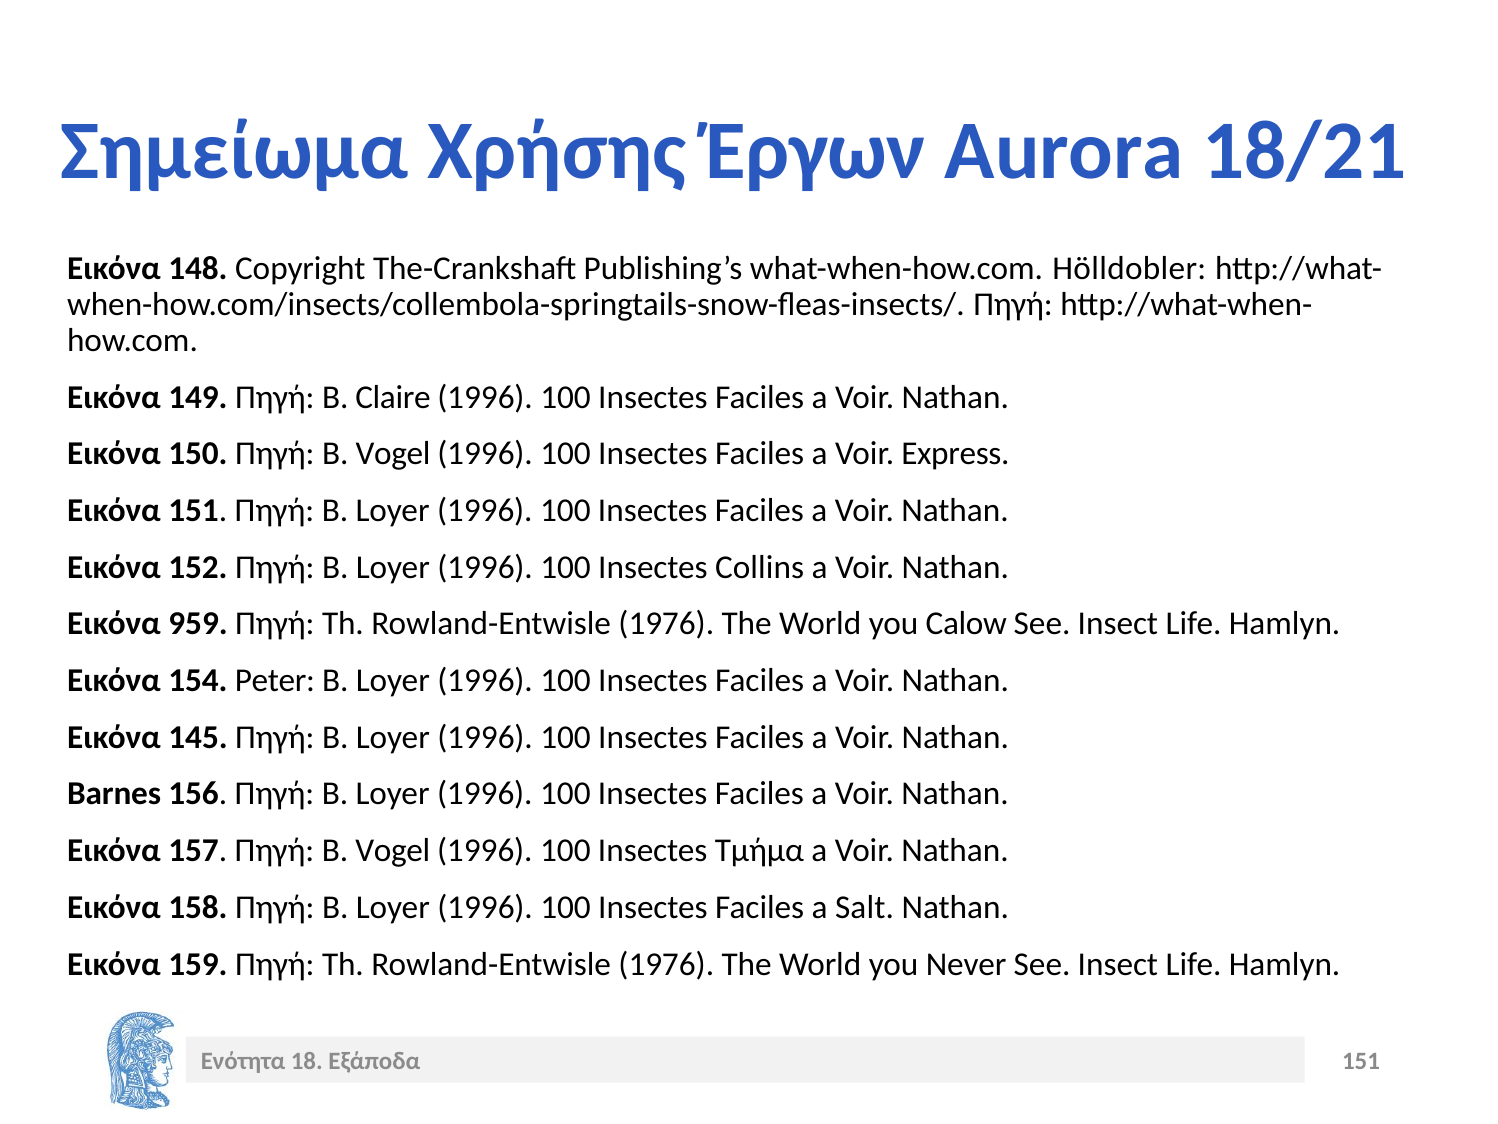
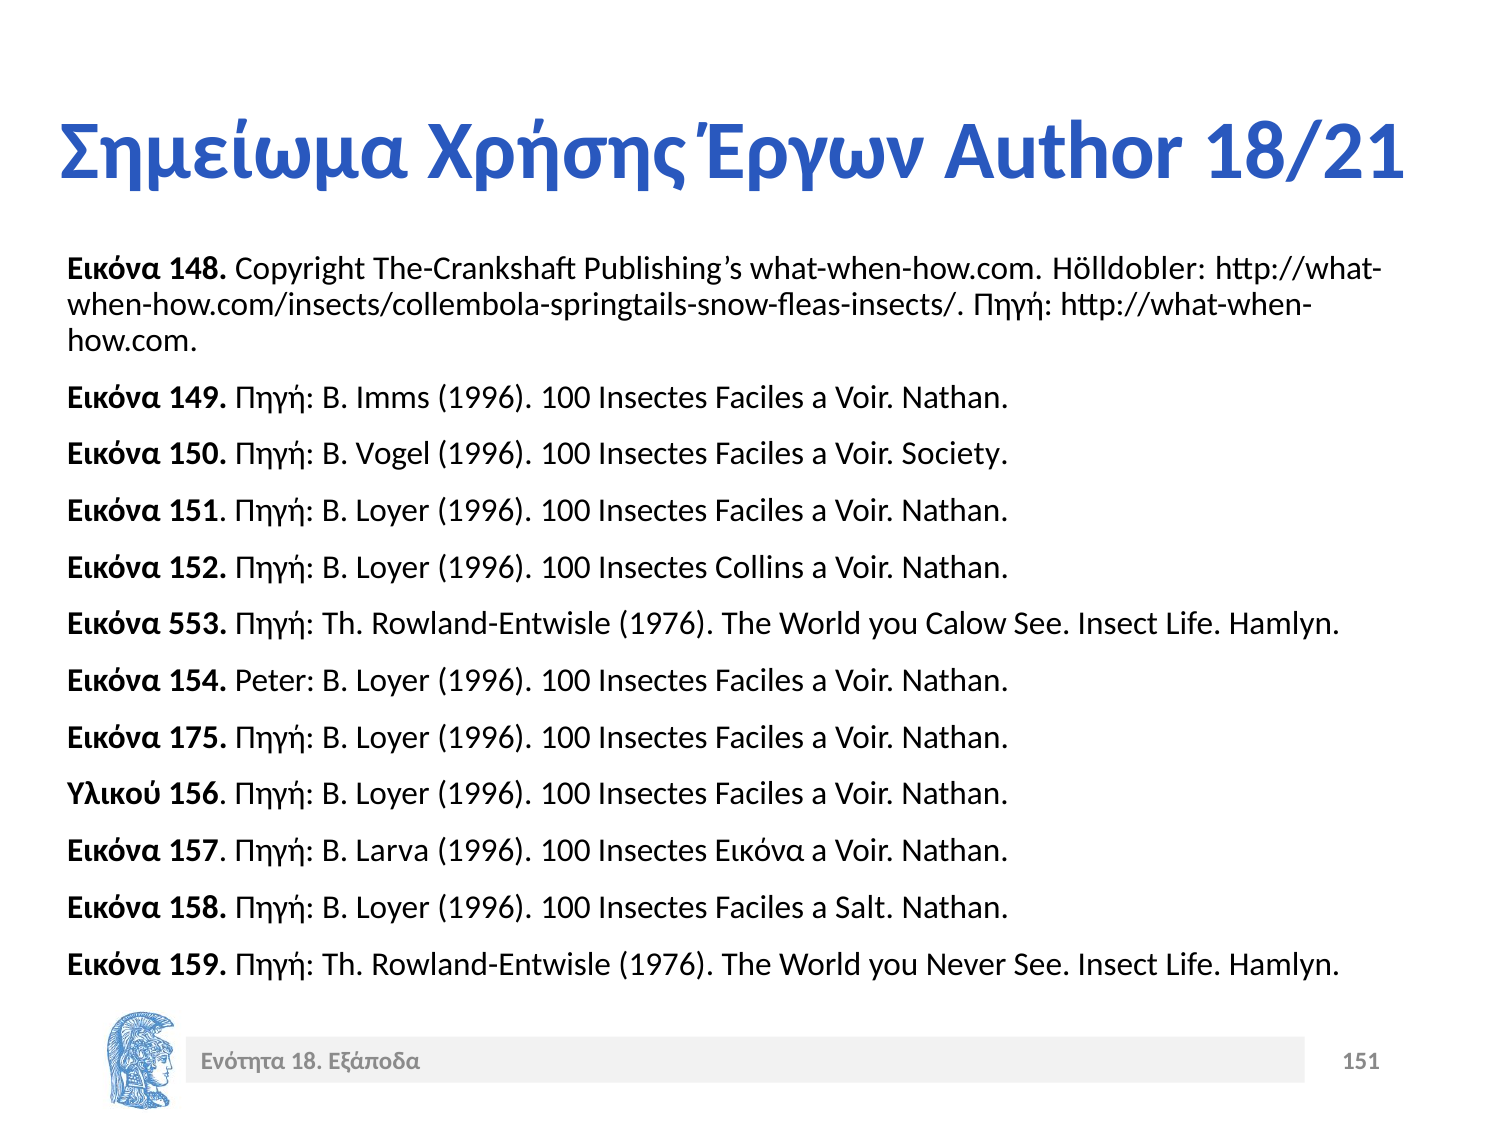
Aurora: Aurora -> Author (1064, 151)
Claire: Claire -> Imms (393, 397)
Express: Express -> Society (955, 454)
959: 959 -> 553 (198, 624)
145: 145 -> 175 (198, 737)
Barnes: Barnes -> Υλικού (114, 794)
157 Πηγή B Vogel: Vogel -> Larva (392, 850)
Insectes Τμήμα: Τμήμα -> Εικόνα (760, 850)
